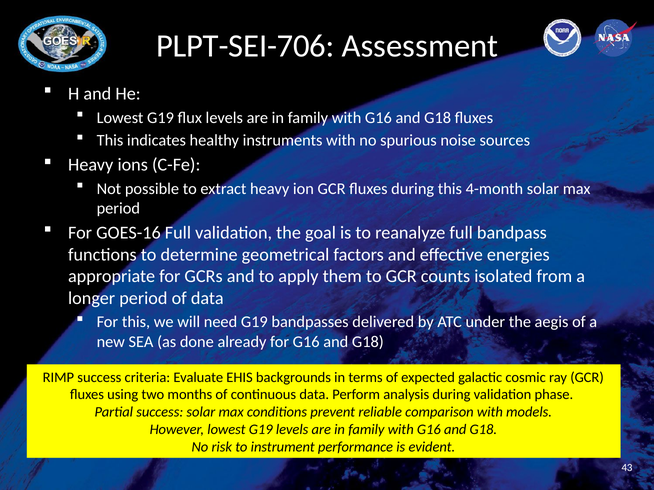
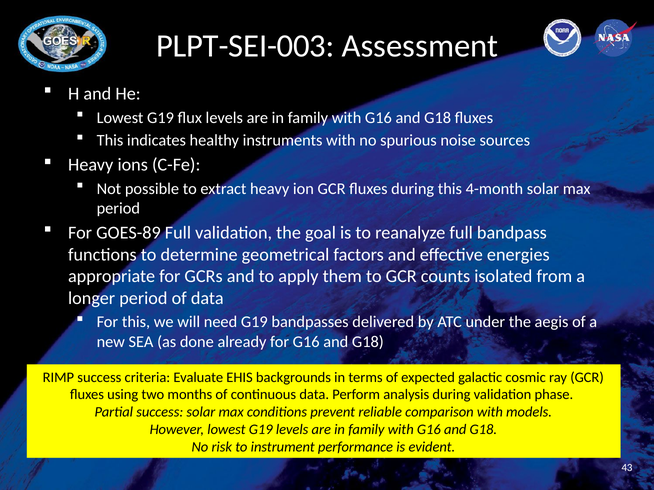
PLPT-SEI-706: PLPT-SEI-706 -> PLPT-SEI-003 (245, 46)
GOES-16: GOES-16 -> GOES-89 (128, 233)
